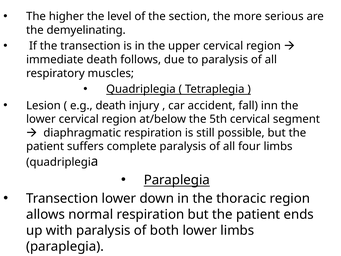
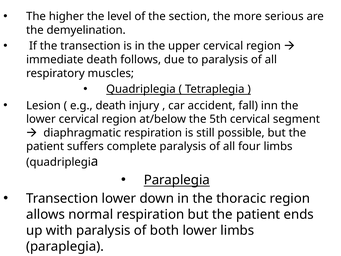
demyelinating: demyelinating -> demyelination (86, 30)
